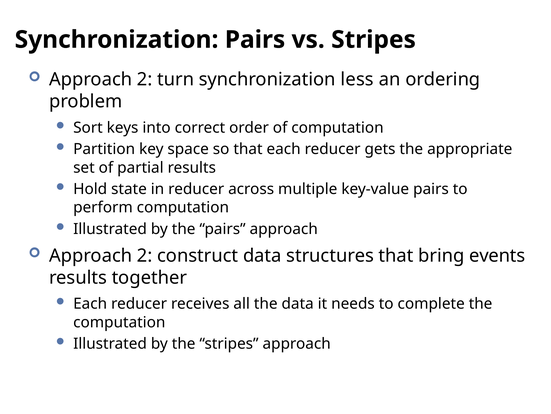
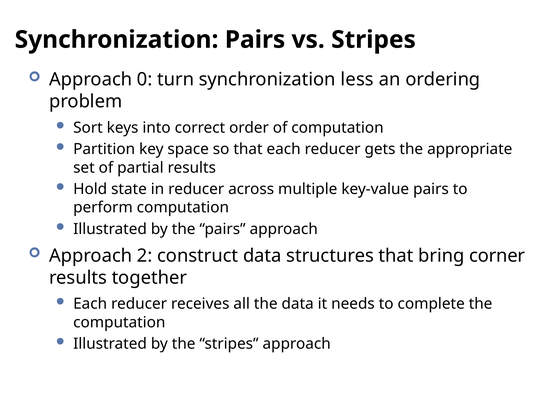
2: 2 -> 0 (145, 79)
events: events -> corner (497, 255)
